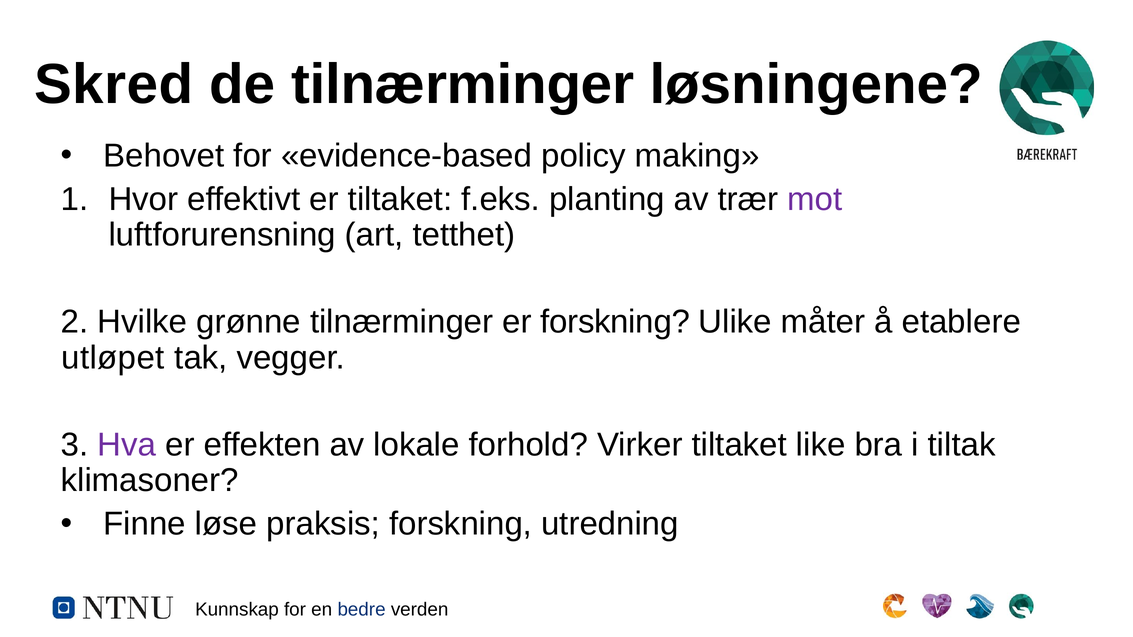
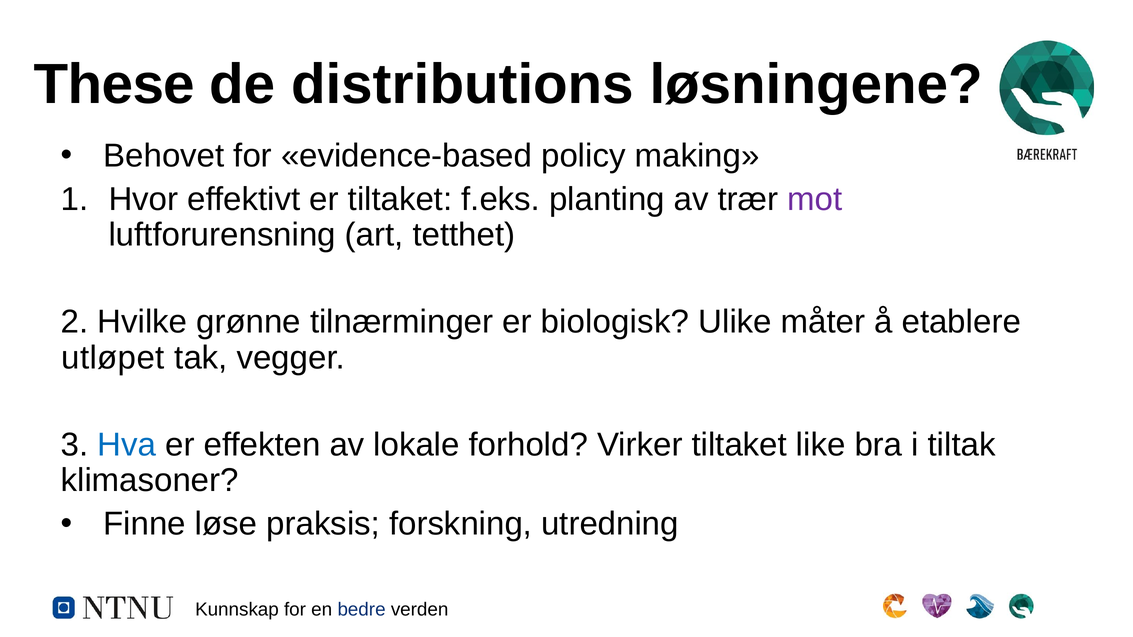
Skred: Skred -> These (114, 85)
de tilnærminger: tilnærminger -> distributions (463, 85)
er forskning: forskning -> biologisk (615, 322)
Hva colour: purple -> blue (127, 445)
